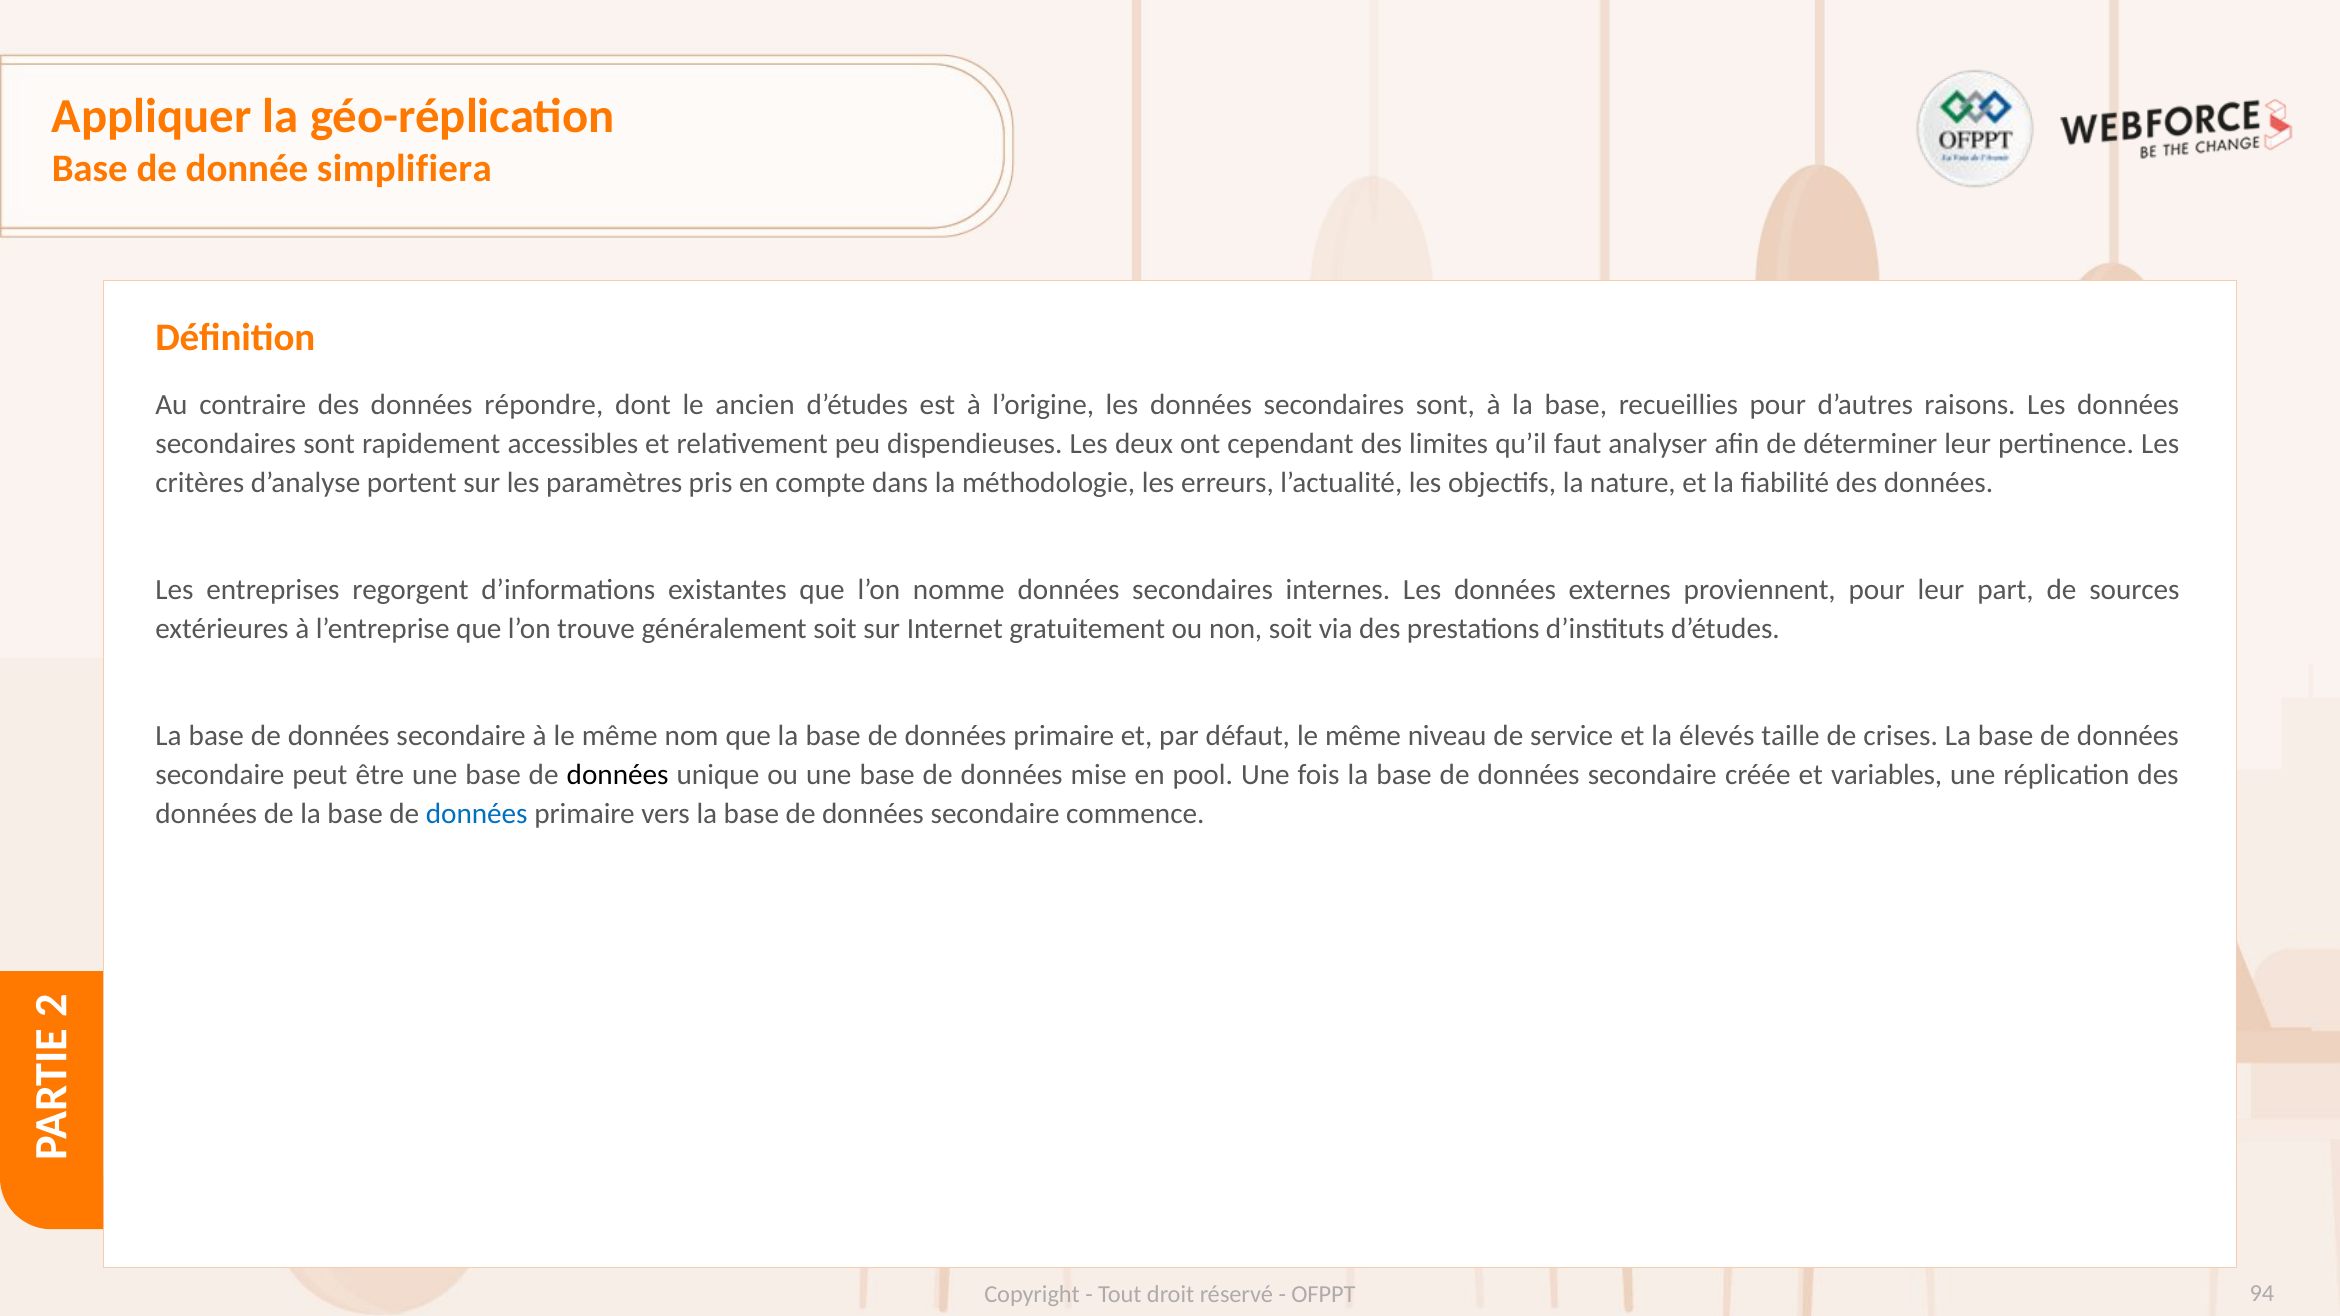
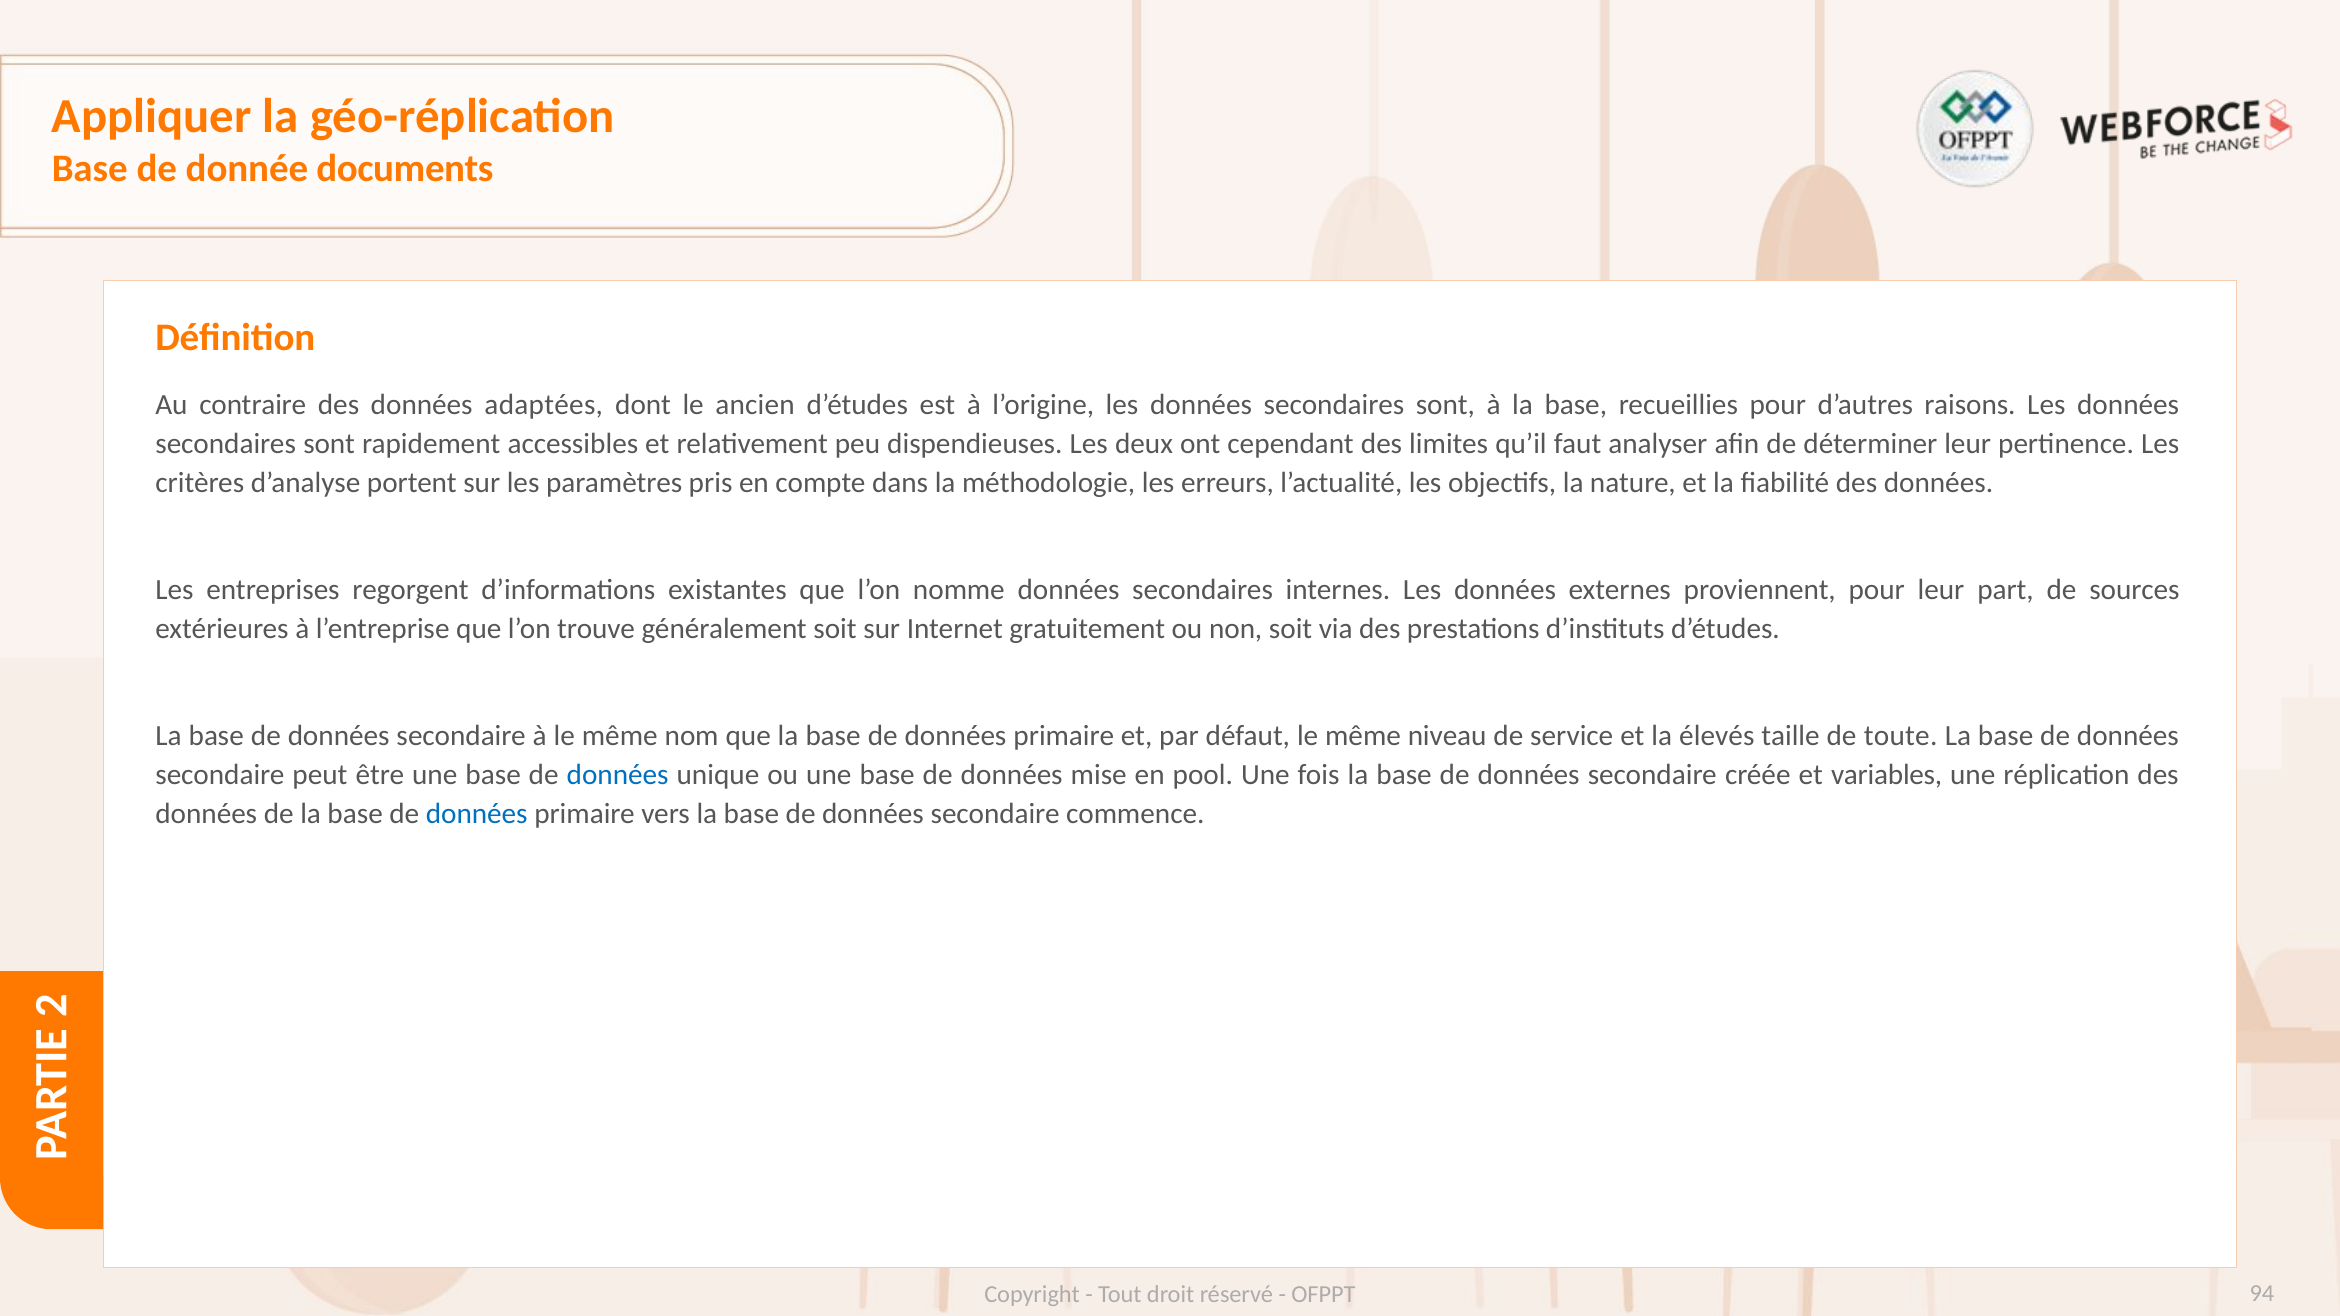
simplifiera: simplifiera -> documents (405, 169)
répondre: répondre -> adaptées (544, 405)
crises: crises -> toute (1901, 736)
données colour: black -> blue (618, 775)
